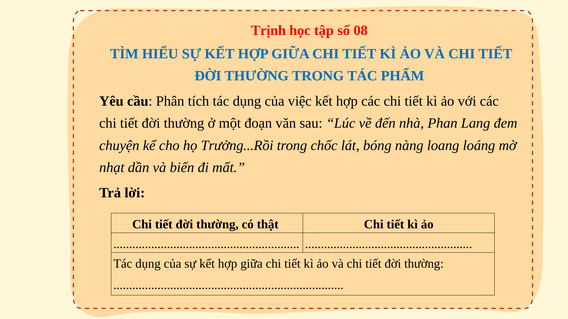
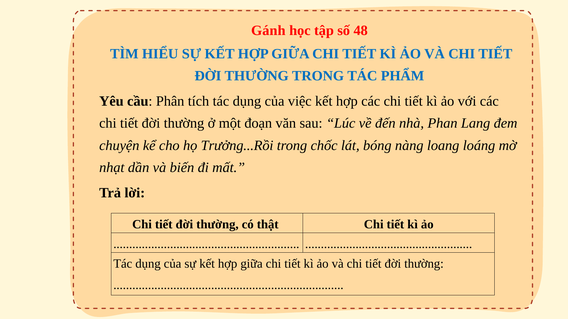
Trịnh: Trịnh -> Gánh (268, 31)
08: 08 -> 48 (361, 31)
